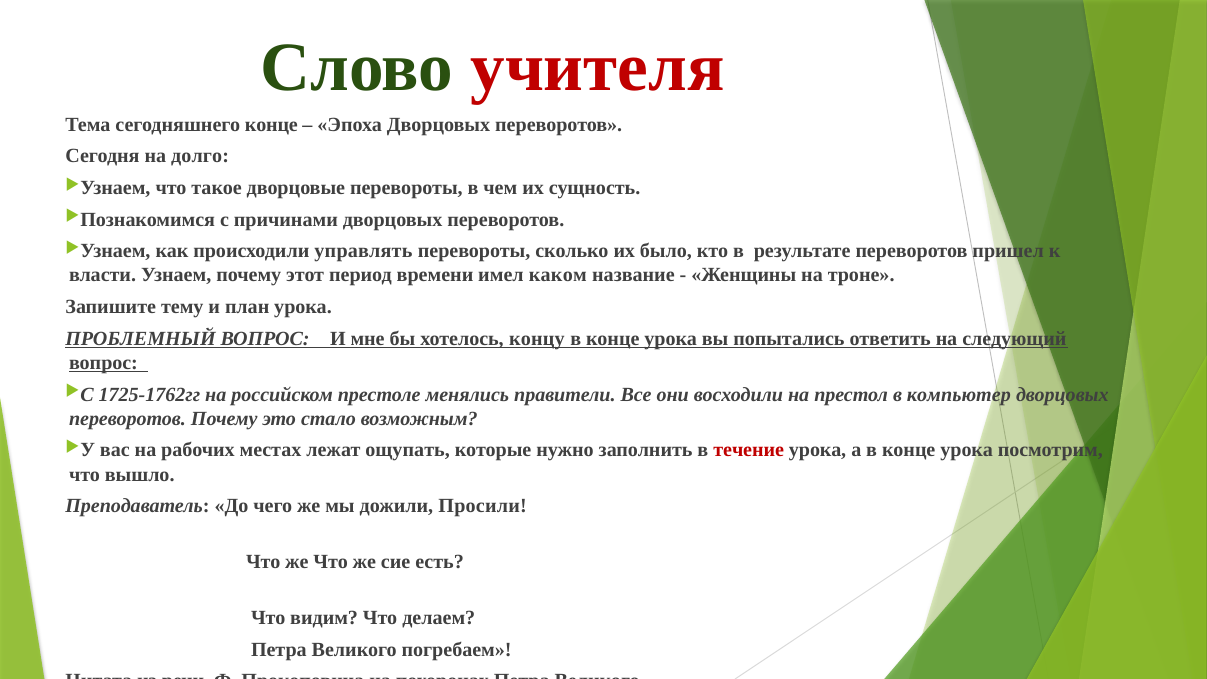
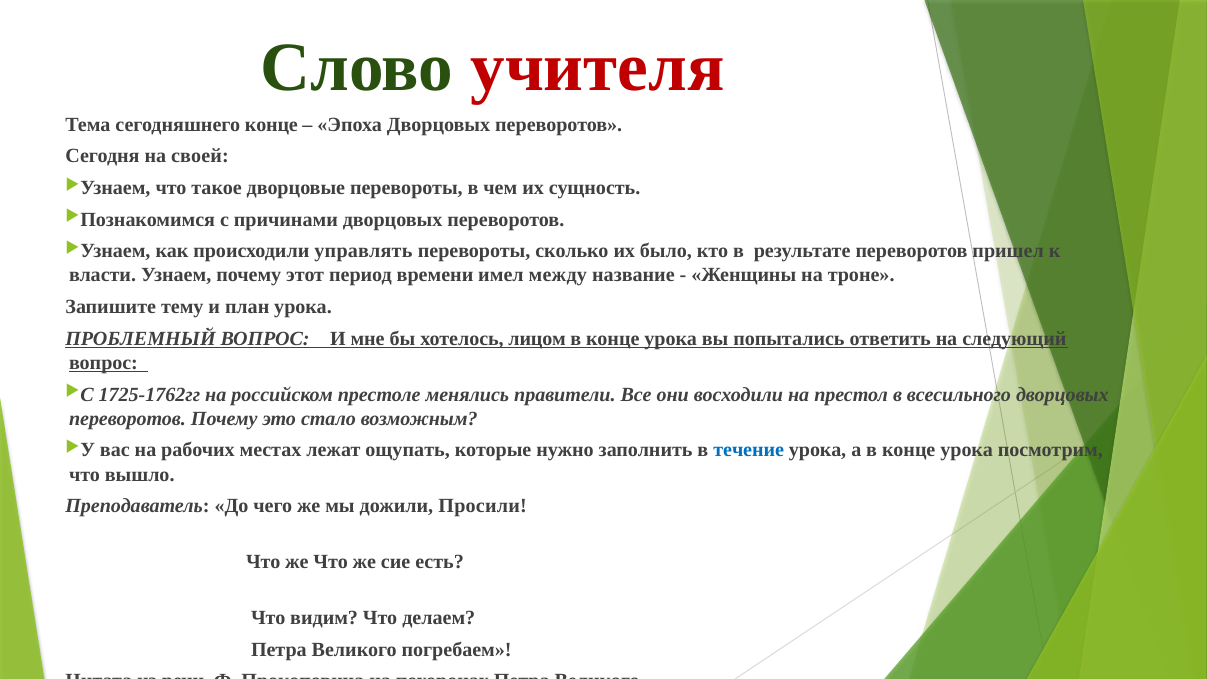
долго: долго -> своей (200, 156)
каком: каком -> между (558, 275)
концу: концу -> лицом (537, 339)
компьютер: компьютер -> всесильного (959, 394)
течение colour: red -> blue (749, 450)
